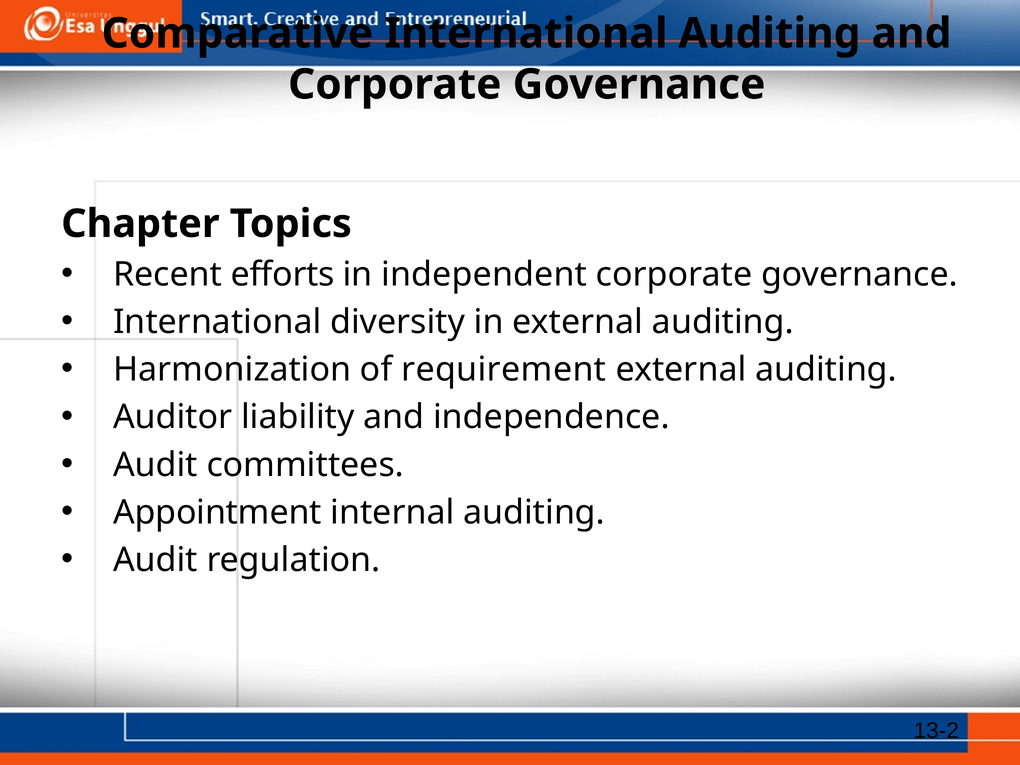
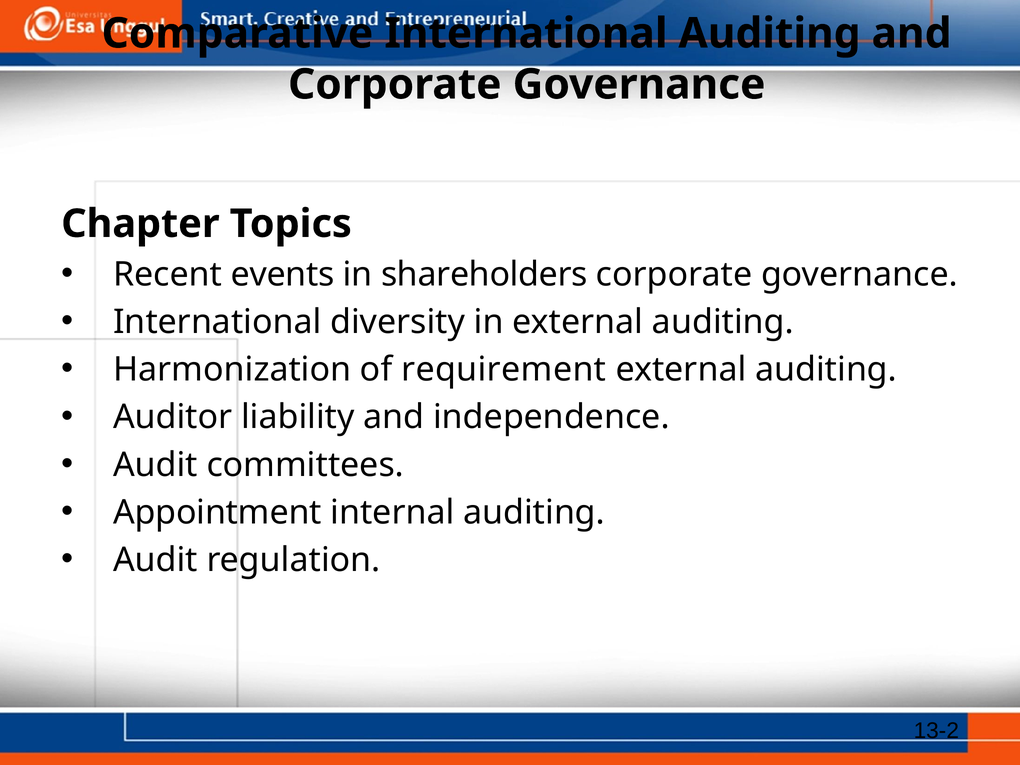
efforts: efforts -> events (283, 274)
independent: independent -> shareholders (484, 274)
